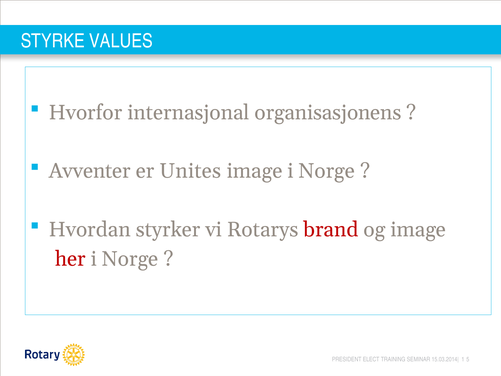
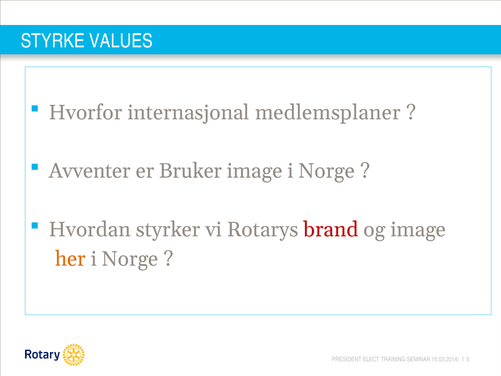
organisasjonens: organisasjonens -> medlemsplaner (328, 112)
Unites: Unites -> Bruker (191, 171)
her colour: red -> orange (70, 259)
